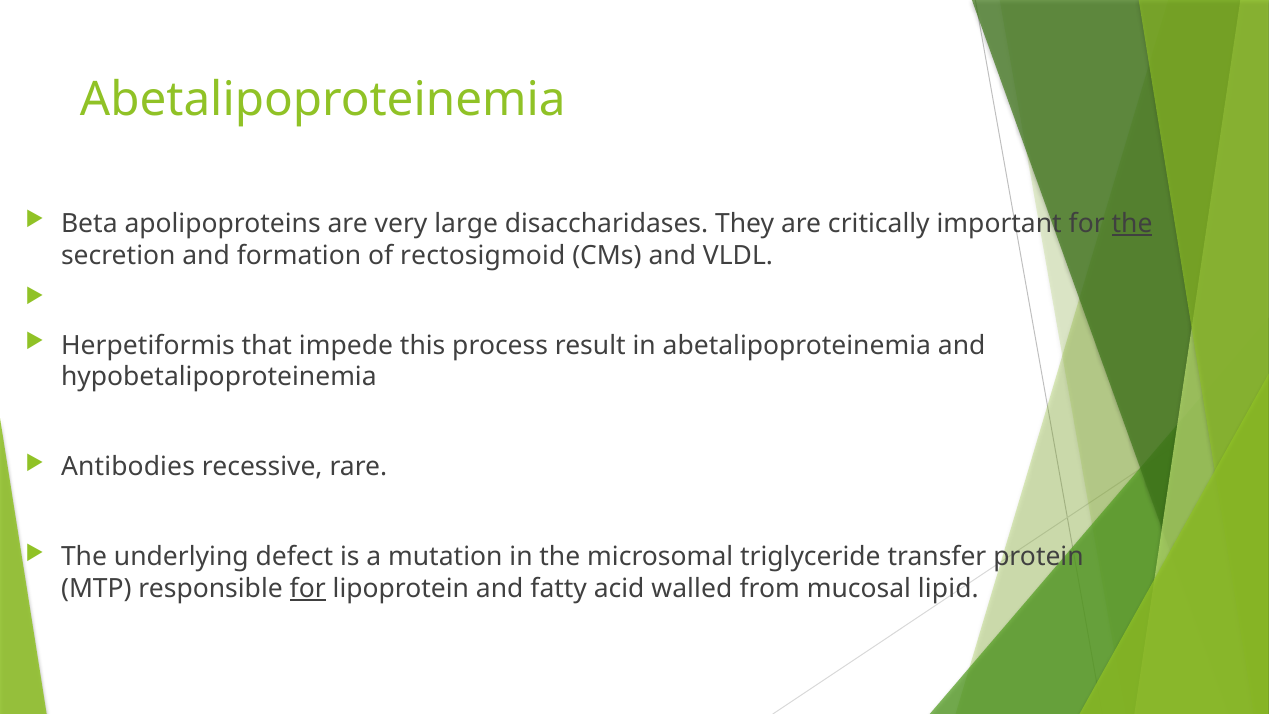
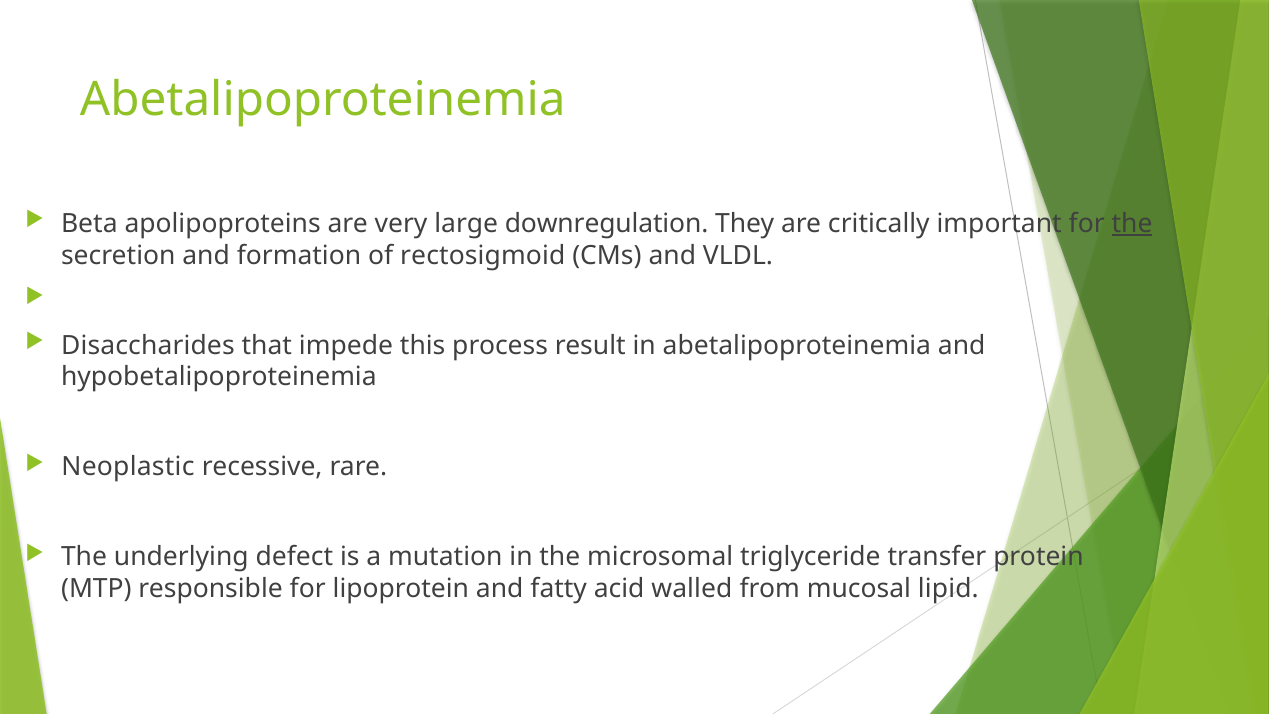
disaccharidases: disaccharidases -> downregulation (607, 224)
Herpetiformis: Herpetiformis -> Disaccharides (148, 345)
Antibodies: Antibodies -> Neoplastic (128, 467)
for underline: present -> none (308, 589)
